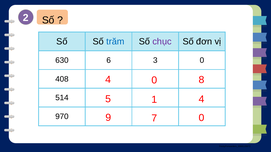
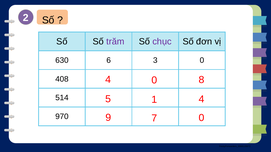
trăm colour: blue -> purple (115, 42)
